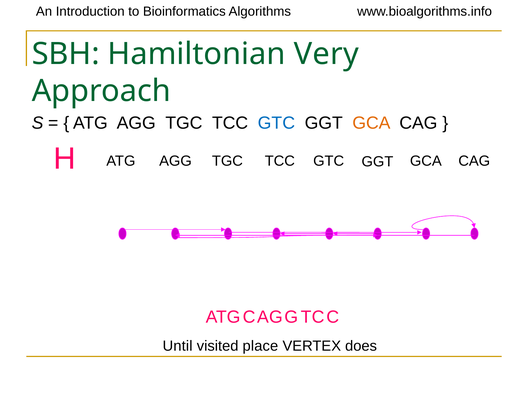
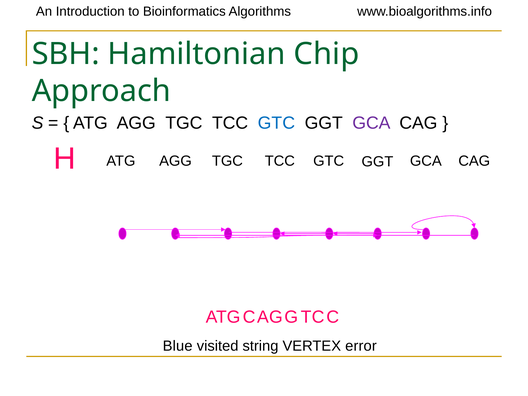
Very: Very -> Chip (326, 54)
GCA colour: orange -> purple (371, 123)
Until: Until -> Blue (178, 346)
place: place -> string (260, 346)
does: does -> error (361, 346)
